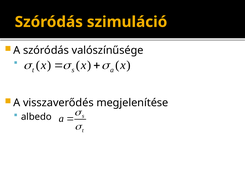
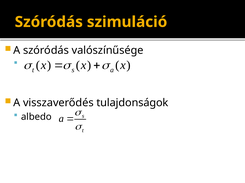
megjelenítése: megjelenítése -> tulajdonságok (132, 103)
